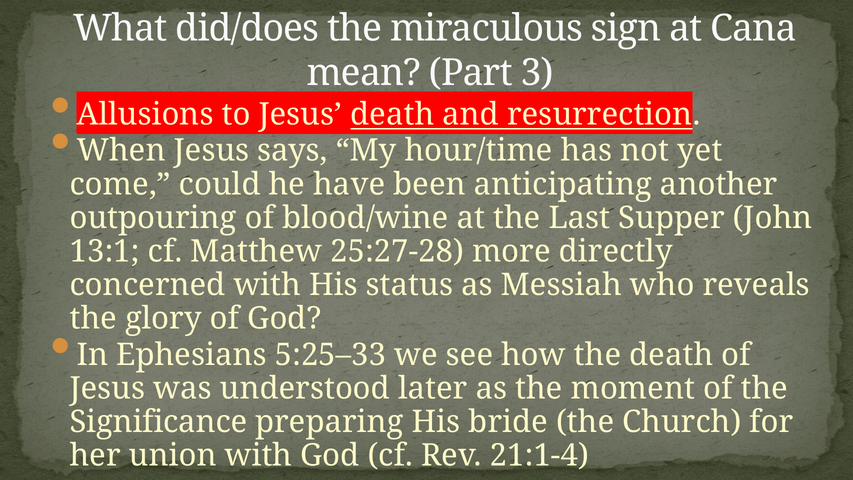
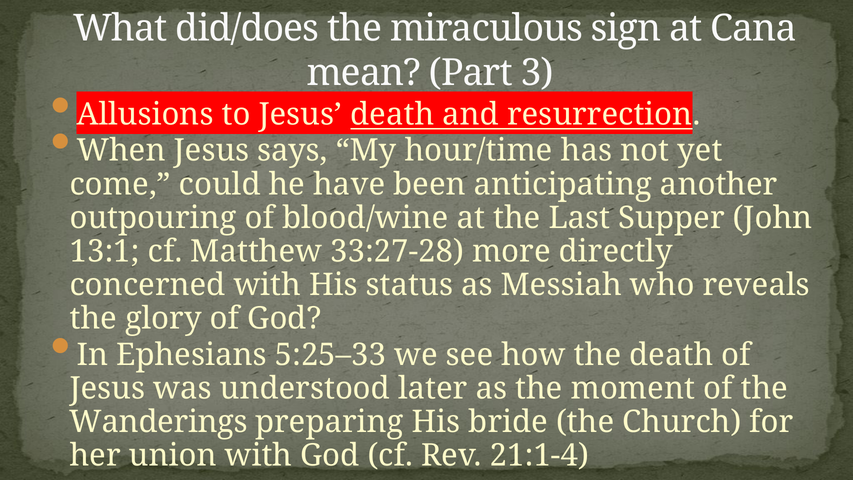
25:27-28: 25:27-28 -> 33:27-28 (397, 251)
Significance: Significance -> Wanderings (159, 422)
